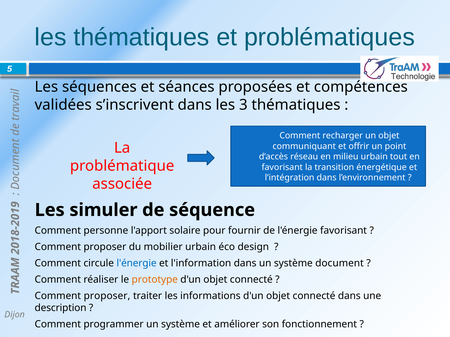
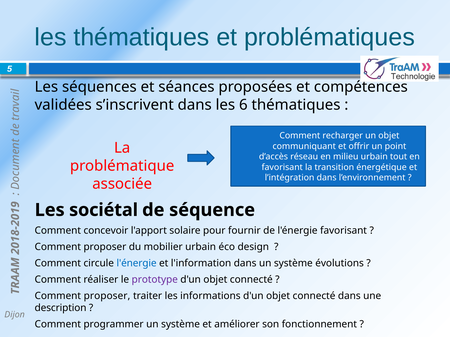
3: 3 -> 6 (243, 105)
simuler: simuler -> sociétal (104, 210)
personne: personne -> concevoir (106, 231)
document: document -> évolutions (340, 264)
prototype colour: orange -> purple (155, 280)
